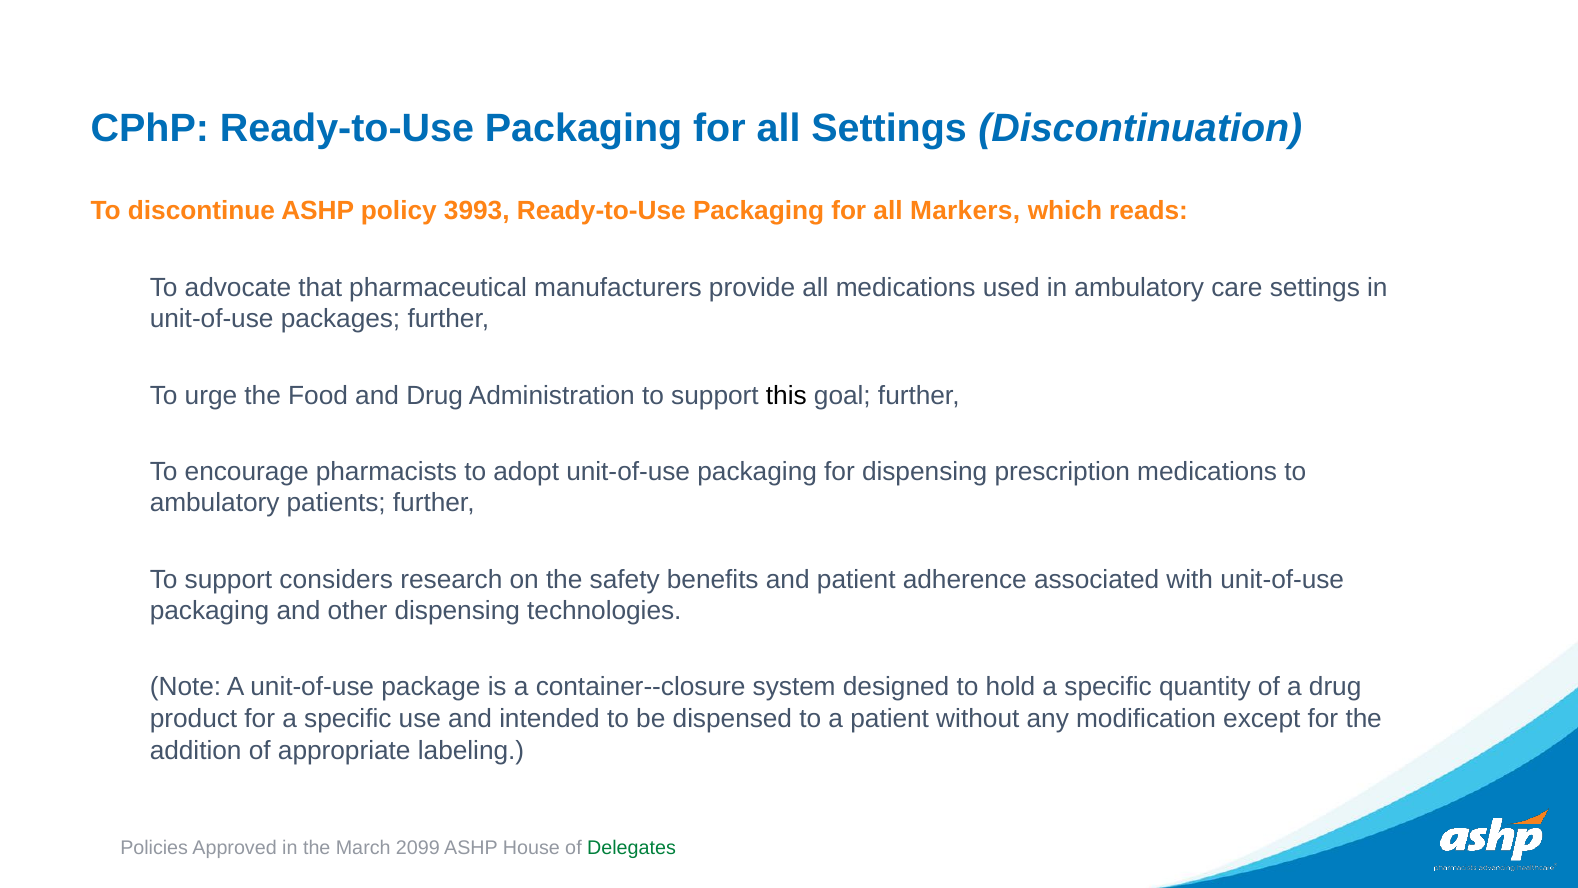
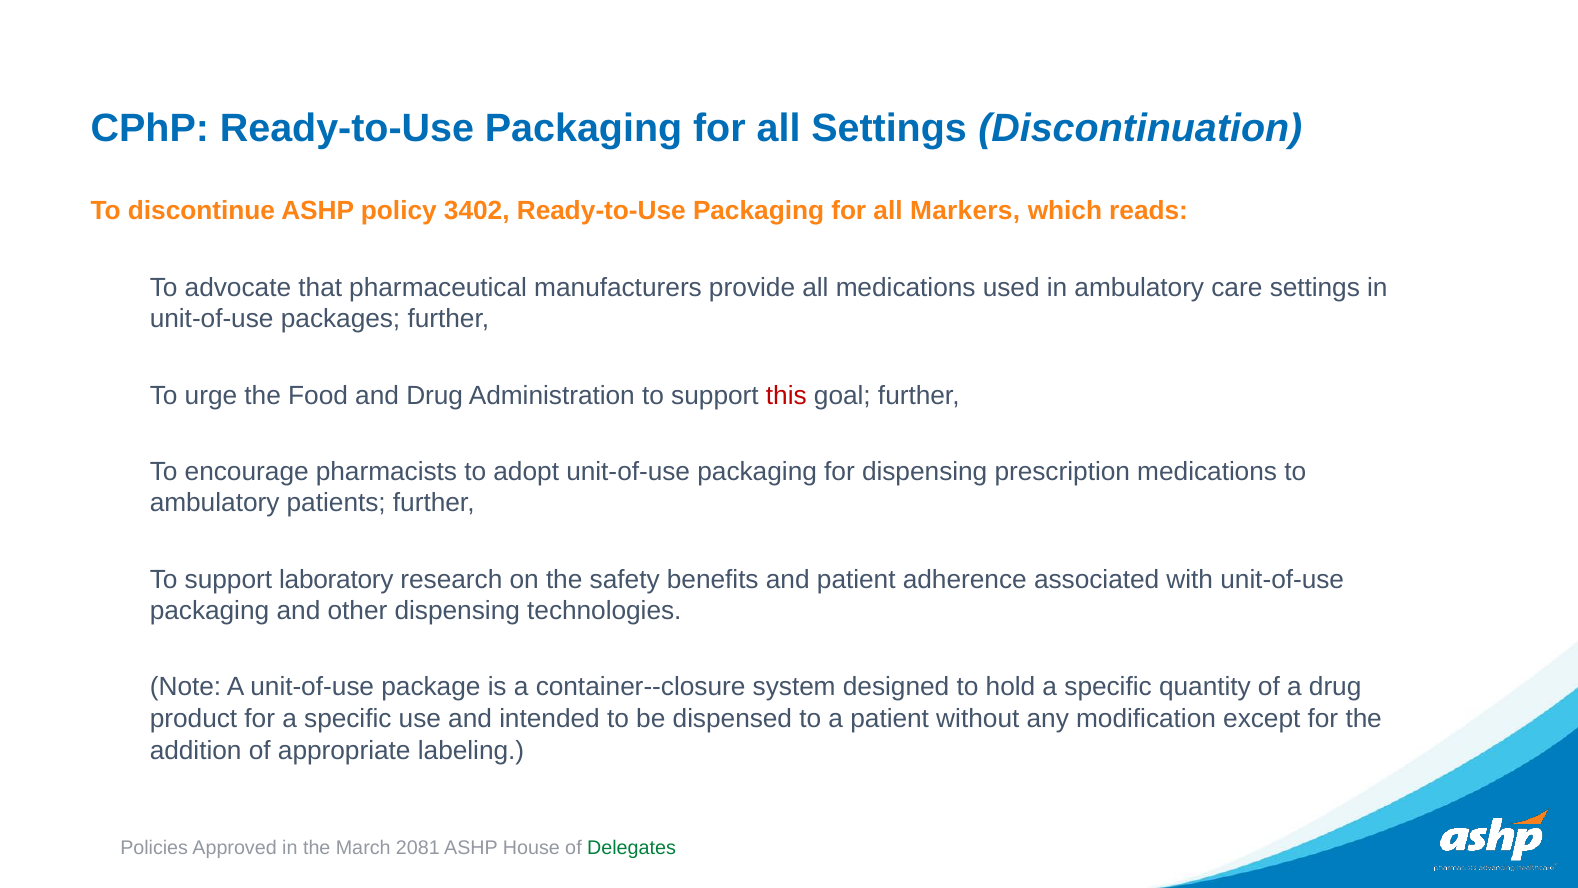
3993: 3993 -> 3402 (477, 211)
this colour: black -> red (786, 395)
considers: considers -> laboratory (336, 579)
2099: 2099 -> 2081 (418, 848)
